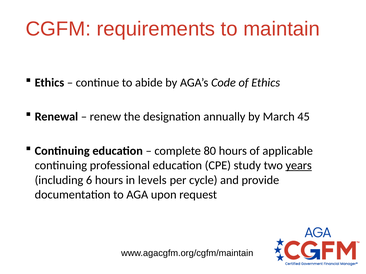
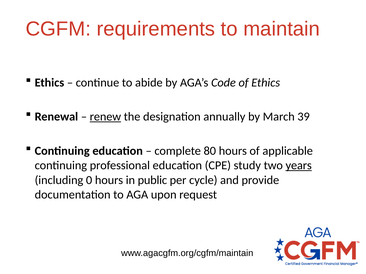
renew underline: none -> present (105, 117)
45: 45 -> 39 (304, 117)
6: 6 -> 0 (89, 180)
levels: levels -> public (152, 180)
